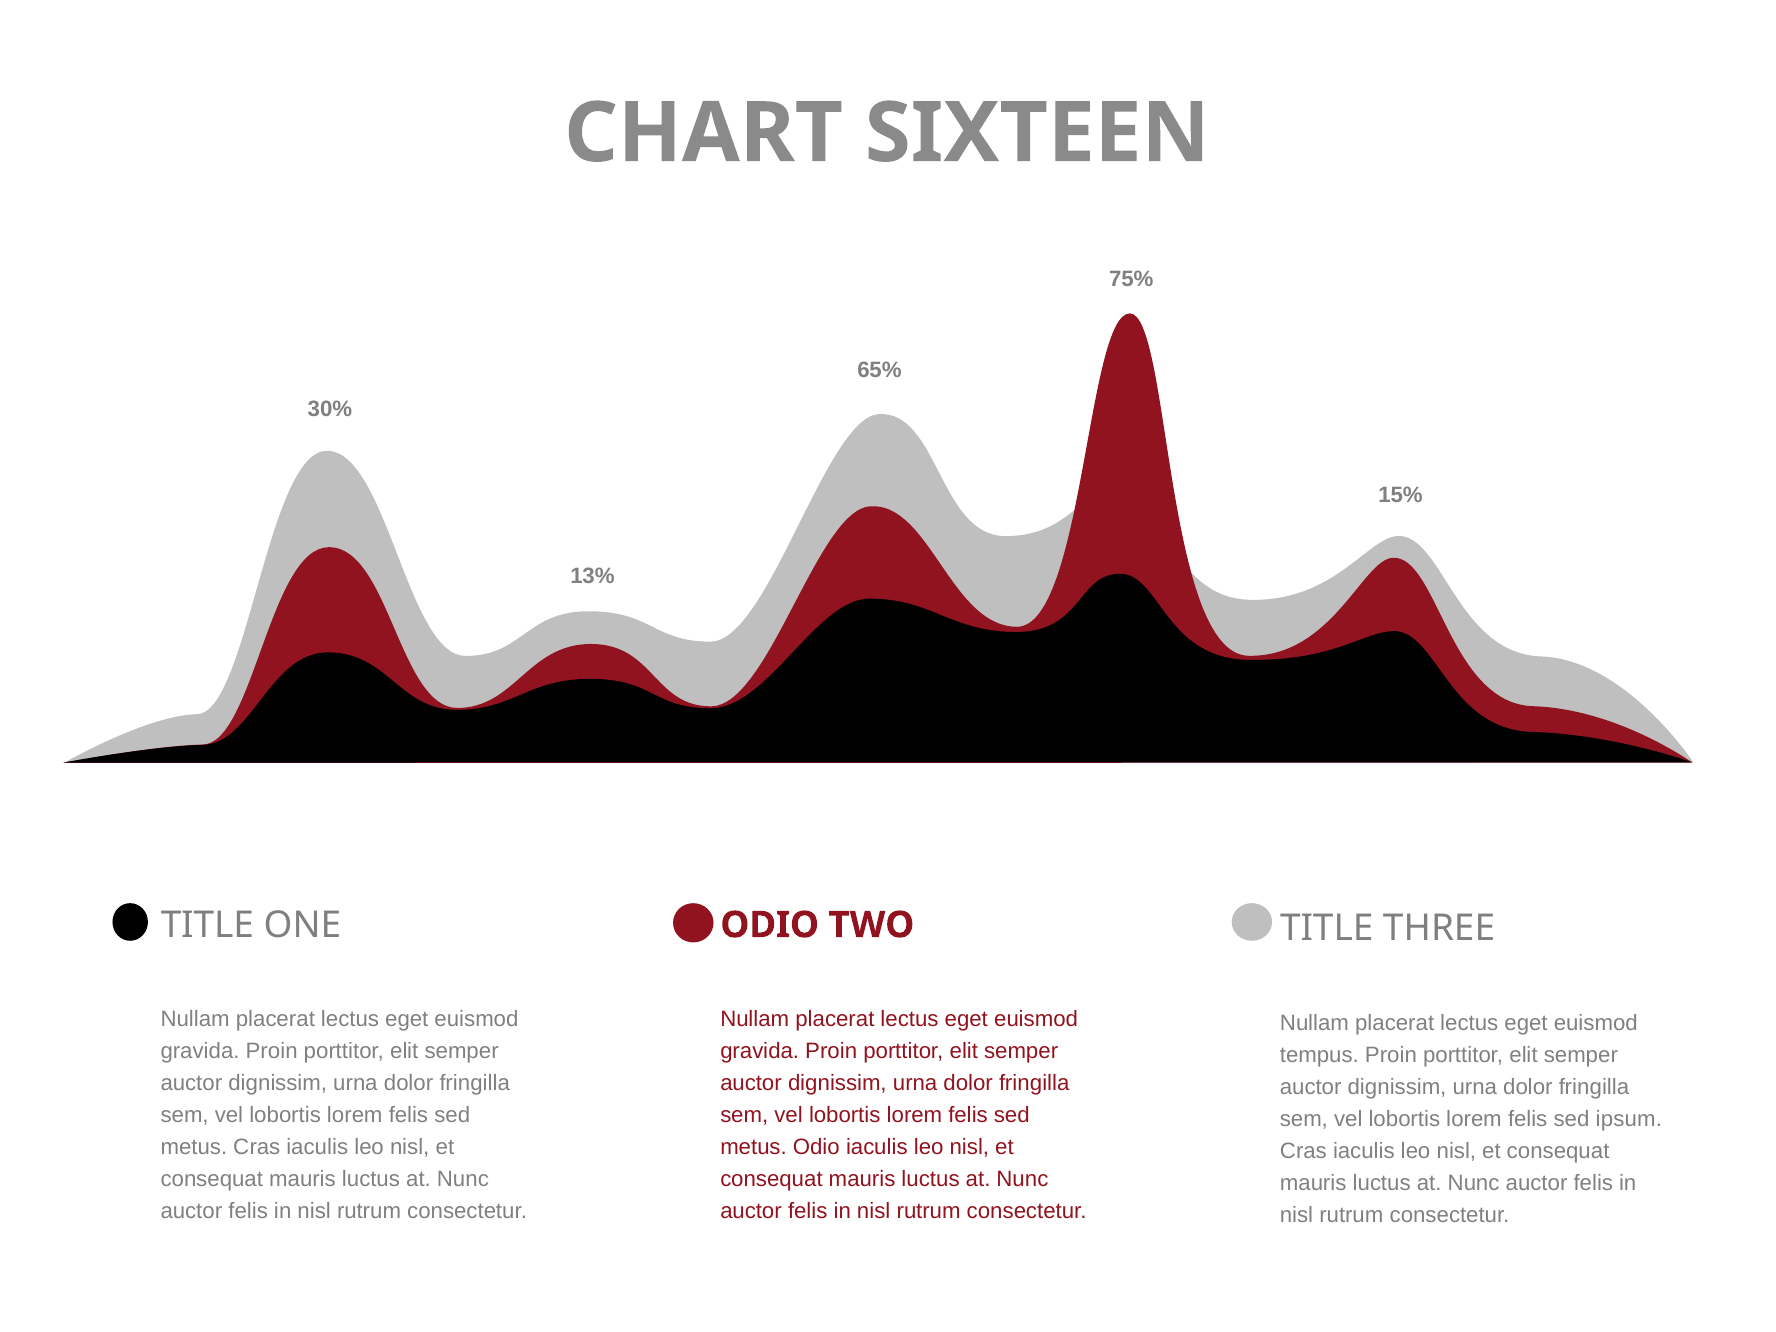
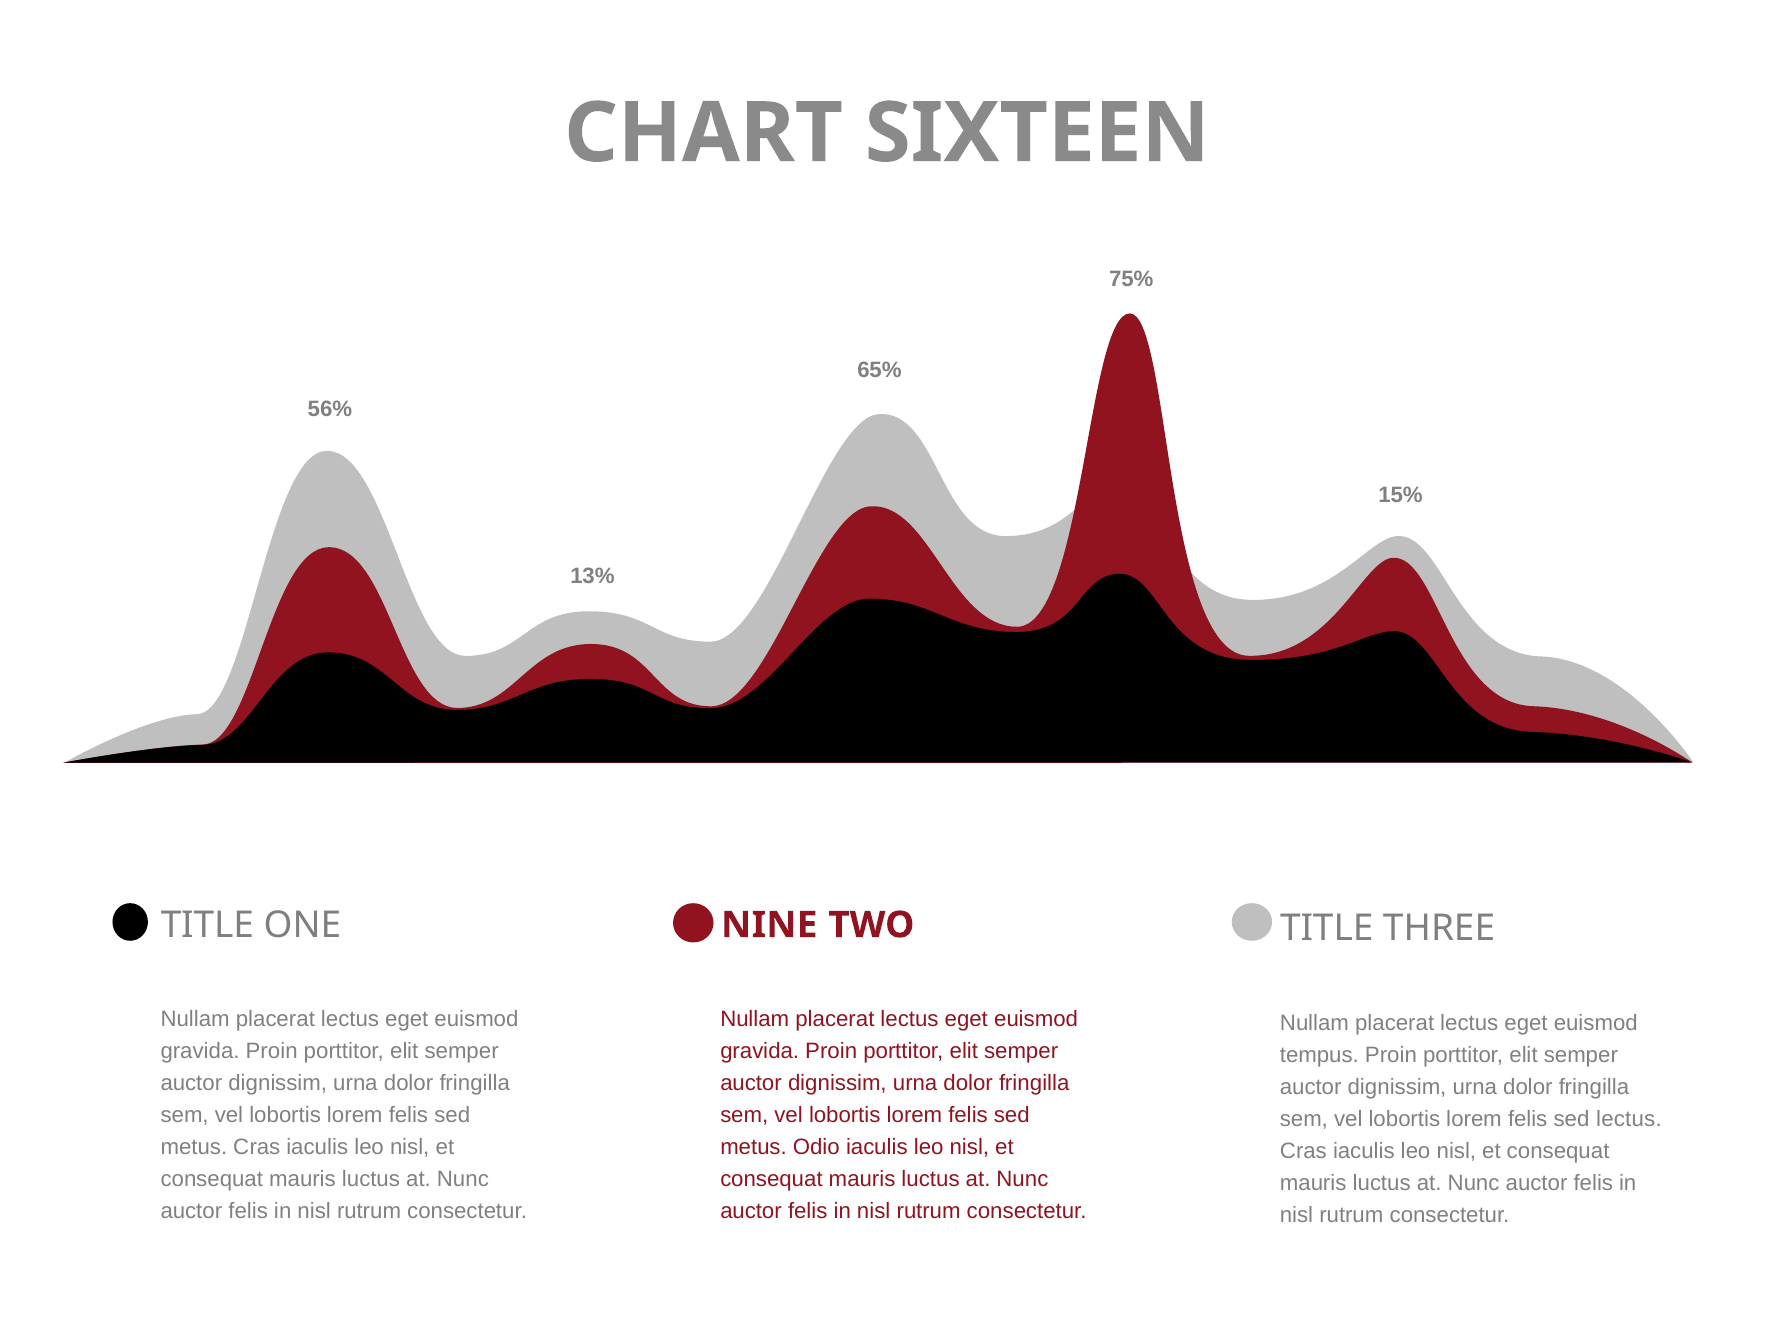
30%: 30% -> 56% (330, 409)
ODIO: ODIO -> NINE (769, 925)
sed ipsum: ipsum -> lectus (1629, 1119)
